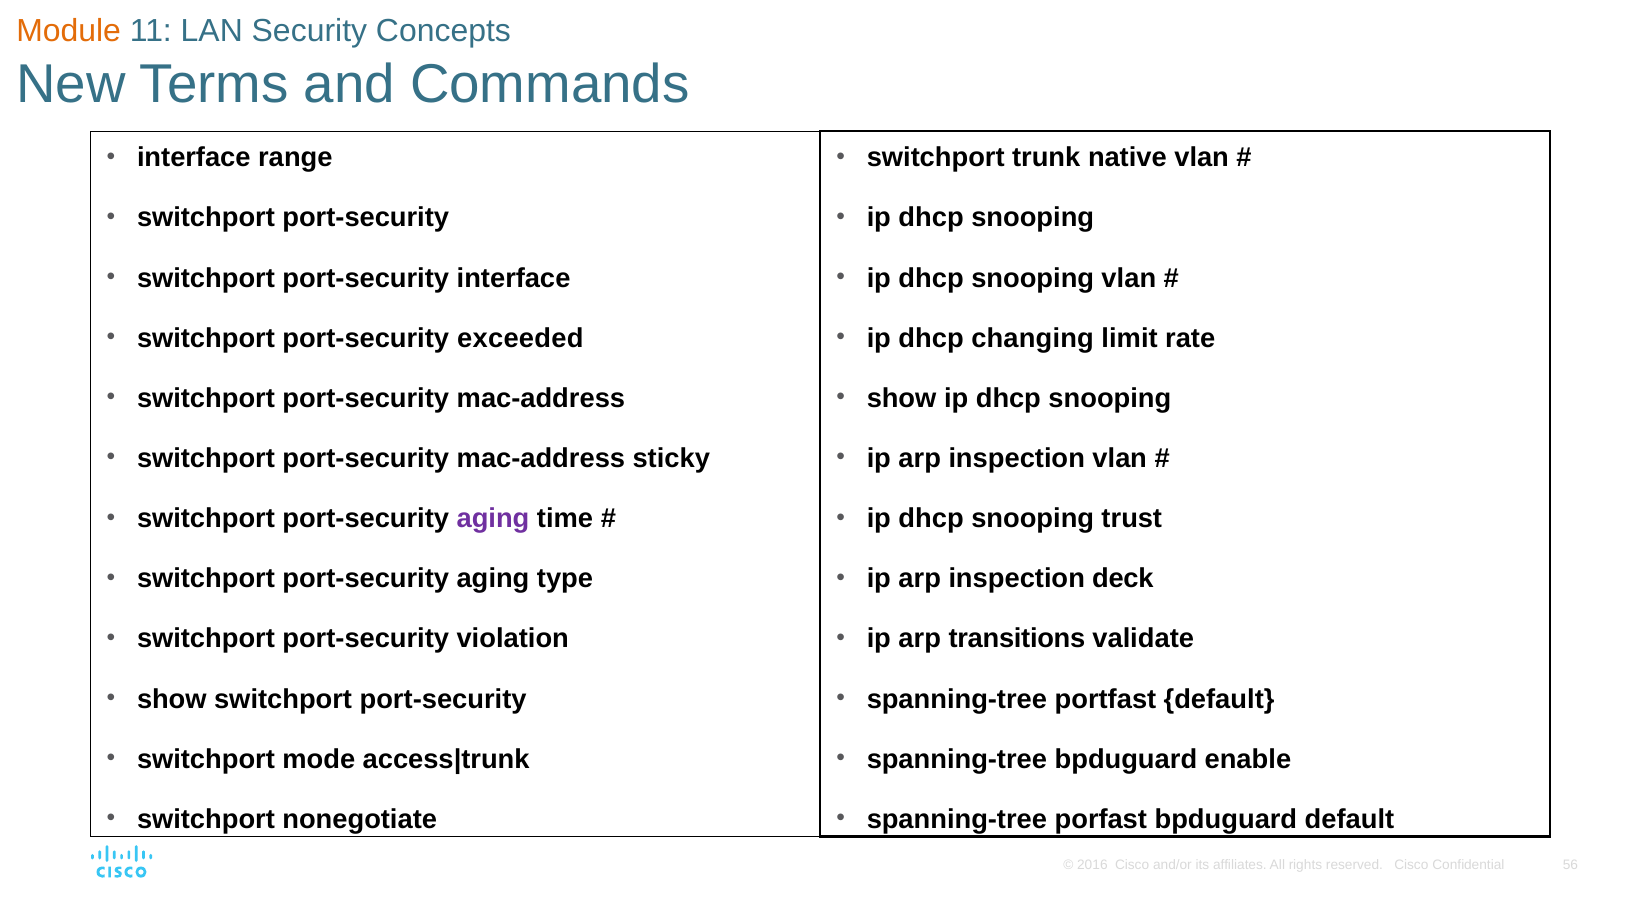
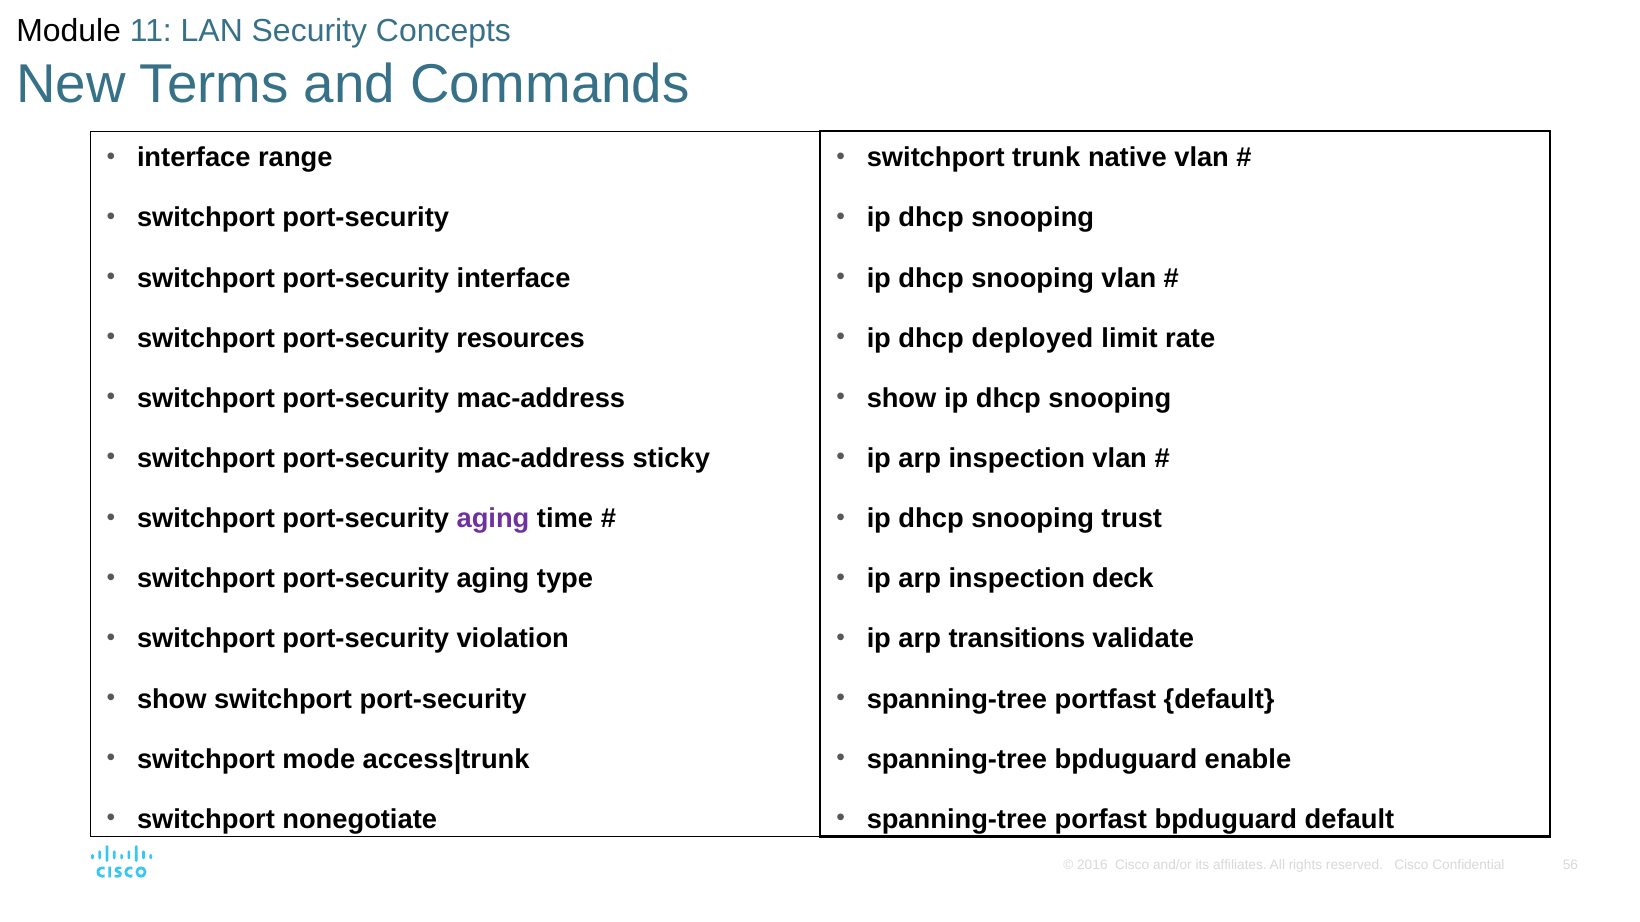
Module colour: orange -> black (69, 31)
exceeded: exceeded -> resources (521, 338)
changing: changing -> deployed (1033, 338)
